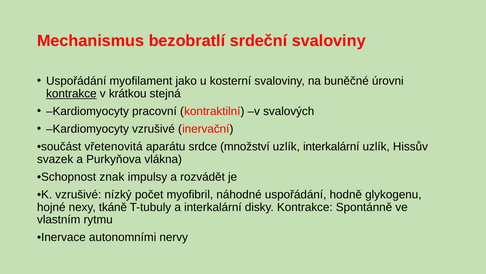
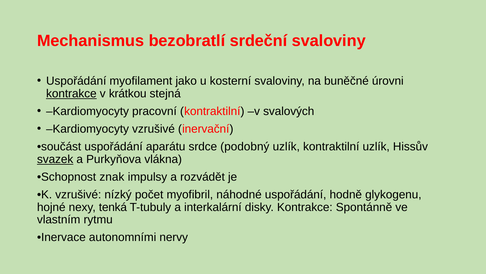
součást vřetenovitá: vřetenovitá -> uspořádání (114, 146)
množství: množství -> podobný (245, 146)
uzlík interkalární: interkalární -> kontraktilní (331, 146)
svazek underline: none -> present (55, 159)
tkáně: tkáně -> tenká (113, 207)
